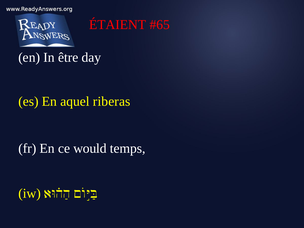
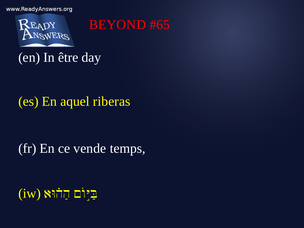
ÉTAIENT: ÉTAIENT -> BEYOND (118, 25)
would: would -> vende (90, 148)
